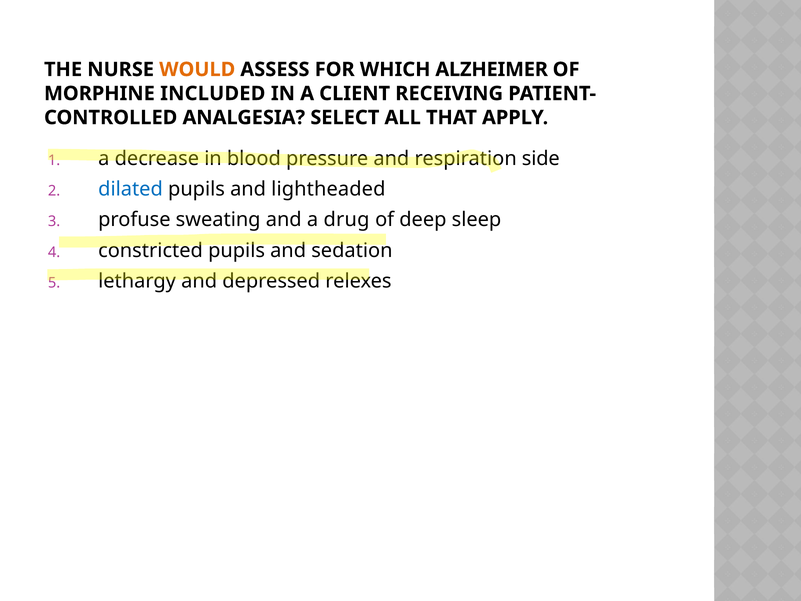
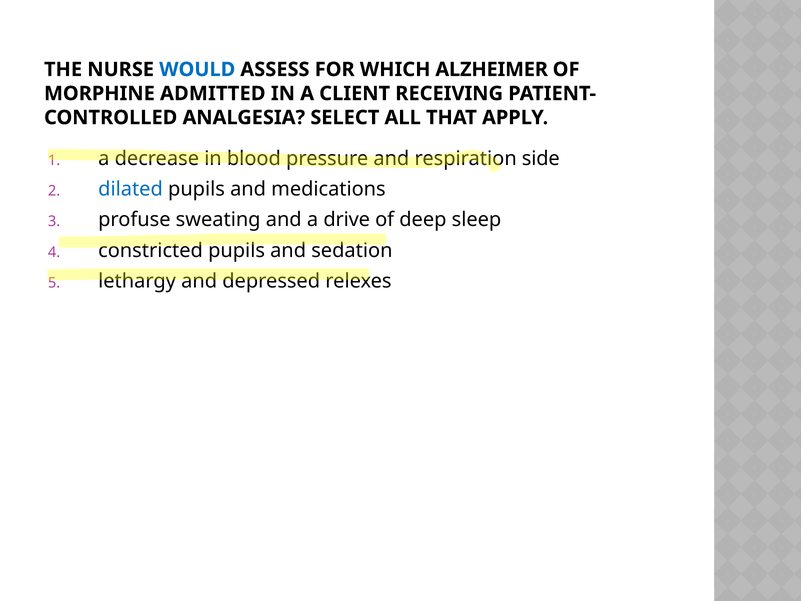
WOULD colour: orange -> blue (197, 69)
INCLUDED: INCLUDED -> ADMITTED (213, 93)
lightheaded: lightheaded -> medications (328, 189)
drug: drug -> drive (347, 220)
